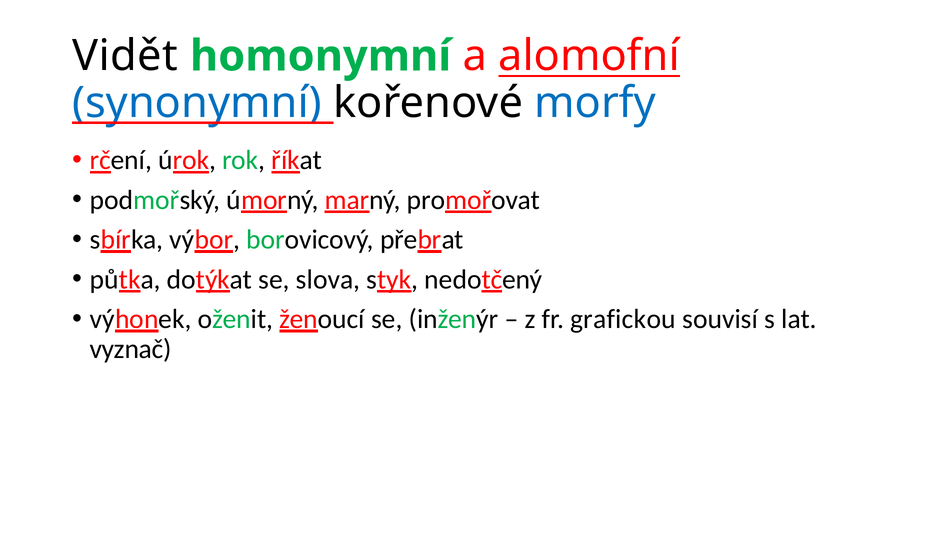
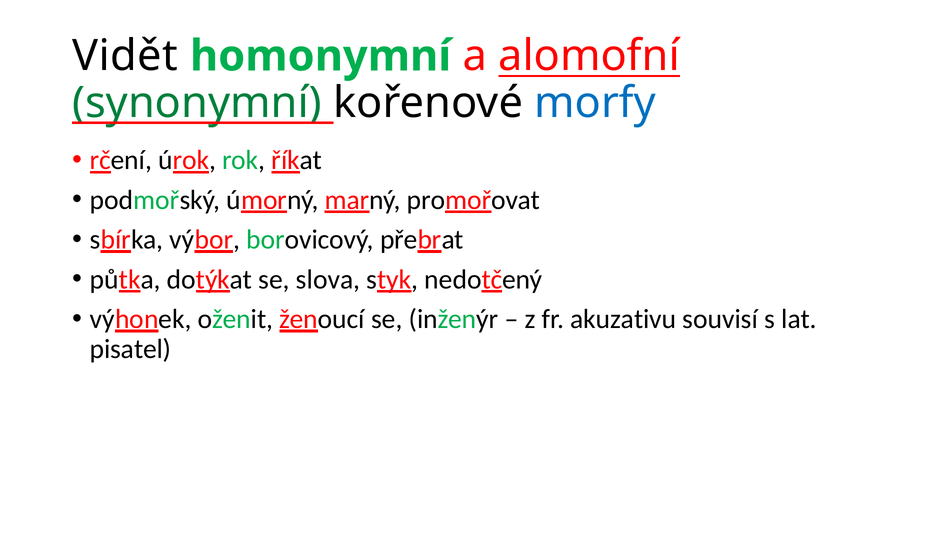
synonymní colour: blue -> green (197, 103)
grafickou: grafickou -> akuzativu (623, 319)
vyznač: vyznač -> pisatel (131, 349)
